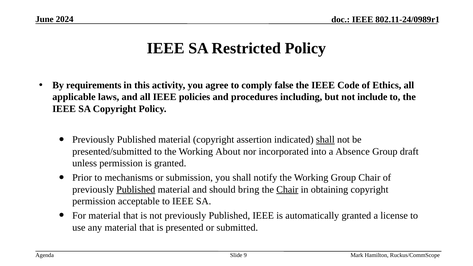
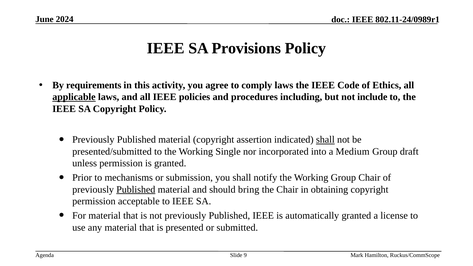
Restricted: Restricted -> Provisions (246, 48)
comply false: false -> laws (284, 85)
applicable underline: none -> present (74, 97)
About: About -> Single (228, 152)
Absence: Absence -> Medium (353, 152)
Chair underline: present -> none (287, 190)
